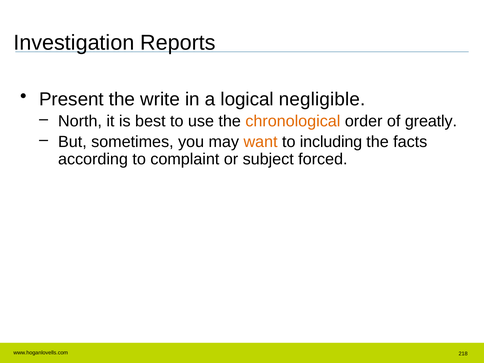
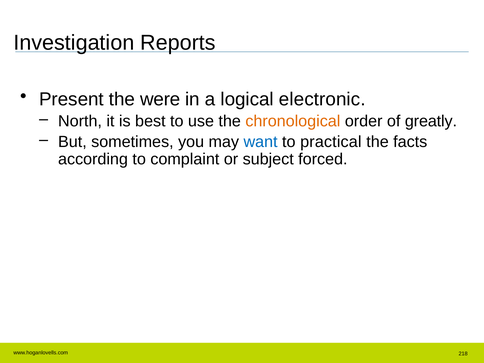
write: write -> were (160, 99)
negligible: negligible -> electronic (322, 99)
want colour: orange -> blue (261, 142)
including: including -> practical (331, 142)
